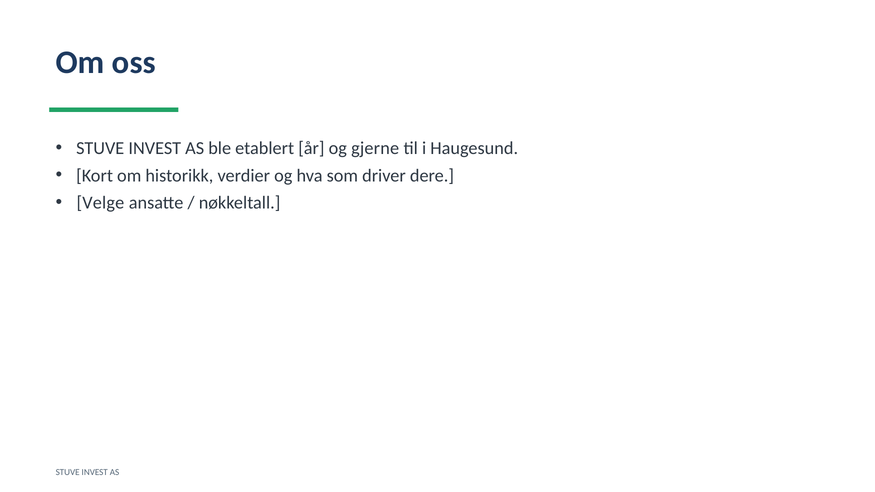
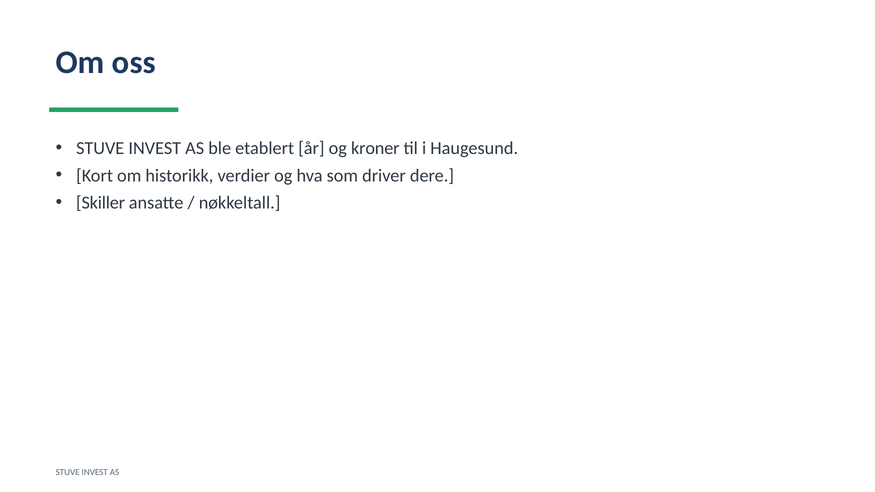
gjerne: gjerne -> kroner (375, 148)
Velge: Velge -> Skiller (101, 203)
